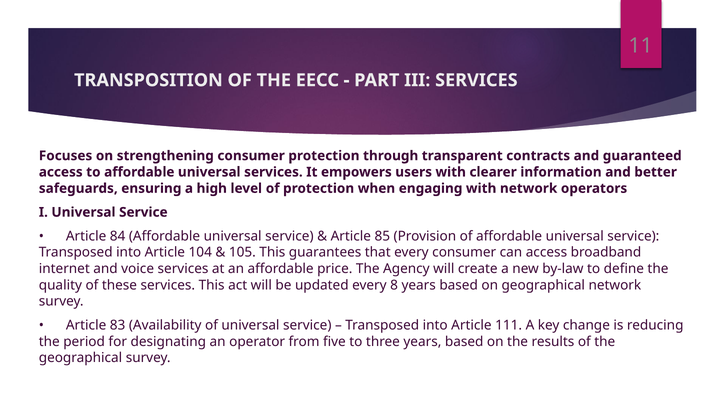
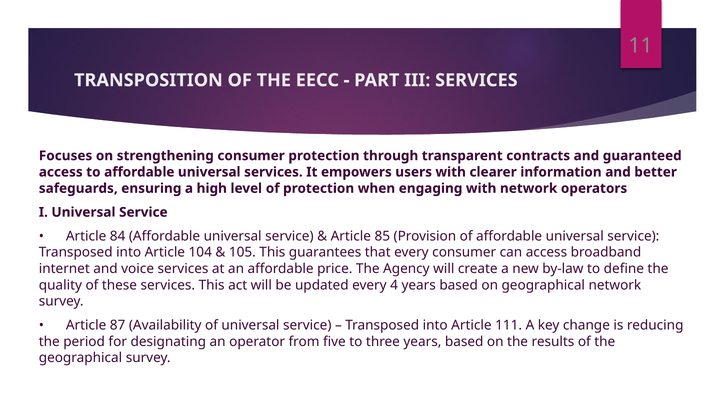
8: 8 -> 4 (394, 285)
83: 83 -> 87 (118, 325)
